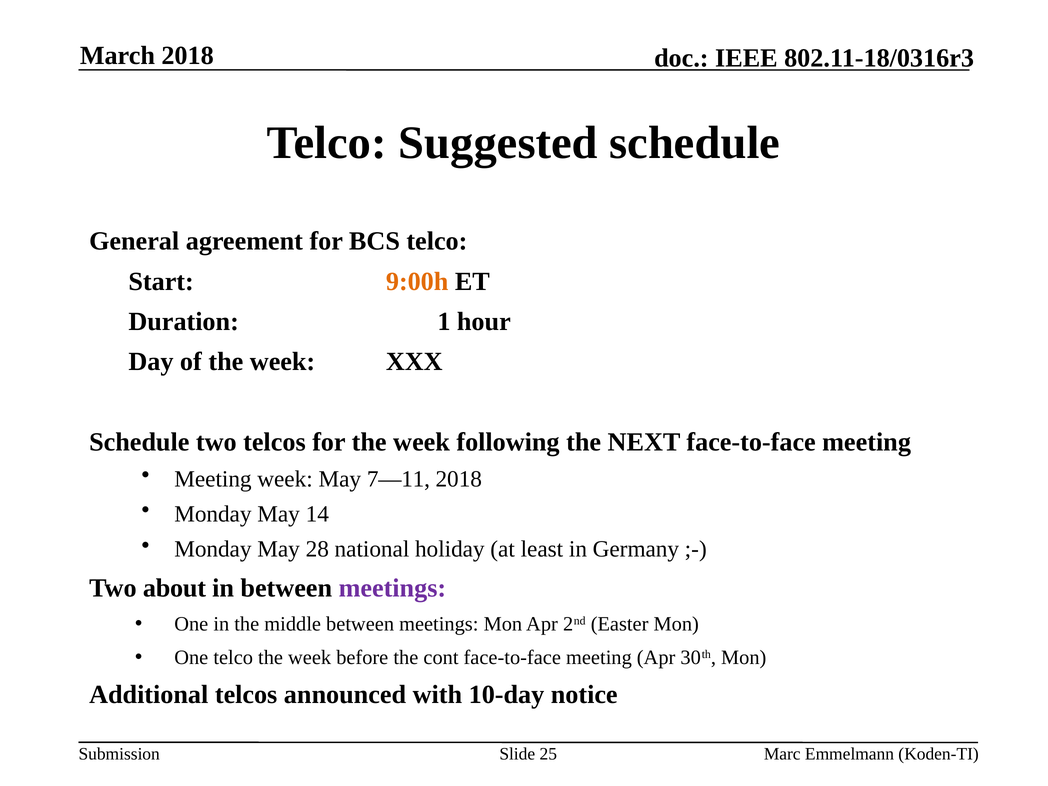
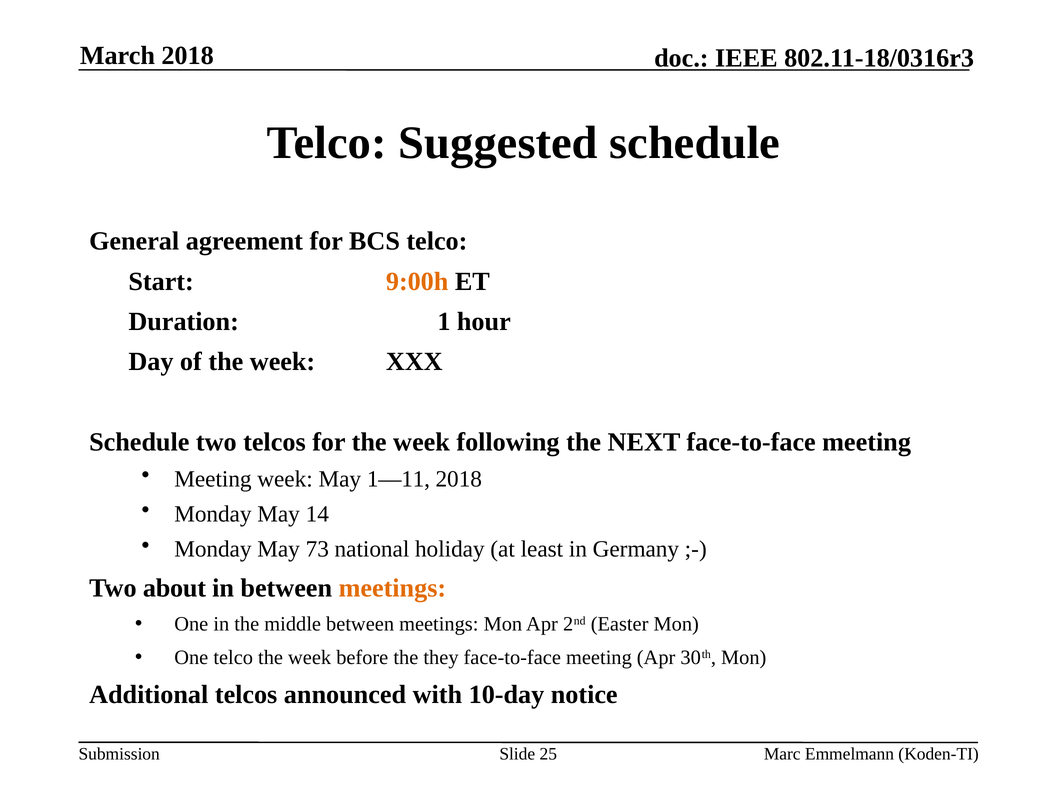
7—11: 7—11 -> 1—11 (398, 479)
28: 28 -> 73 (317, 549)
meetings colour: purple -> orange (392, 588)
cont: cont -> they (441, 657)
